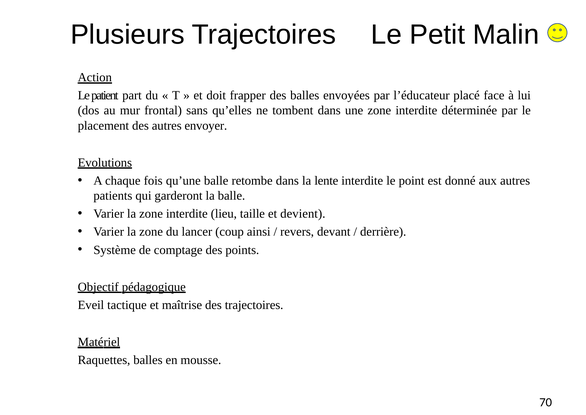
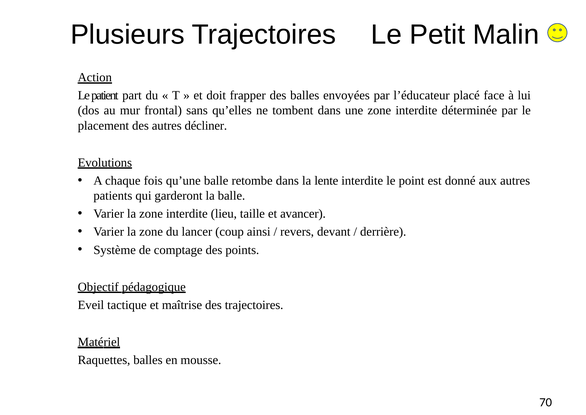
envoyer: envoyer -> décliner (206, 125)
devient: devient -> avancer (303, 213)
